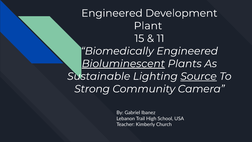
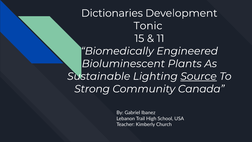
Engineered: Engineered -> Dictionaries (112, 13)
Plant: Plant -> Tonic (148, 26)
Bioluminescent underline: present -> none (123, 64)
Camera: Camera -> Canada (201, 89)
